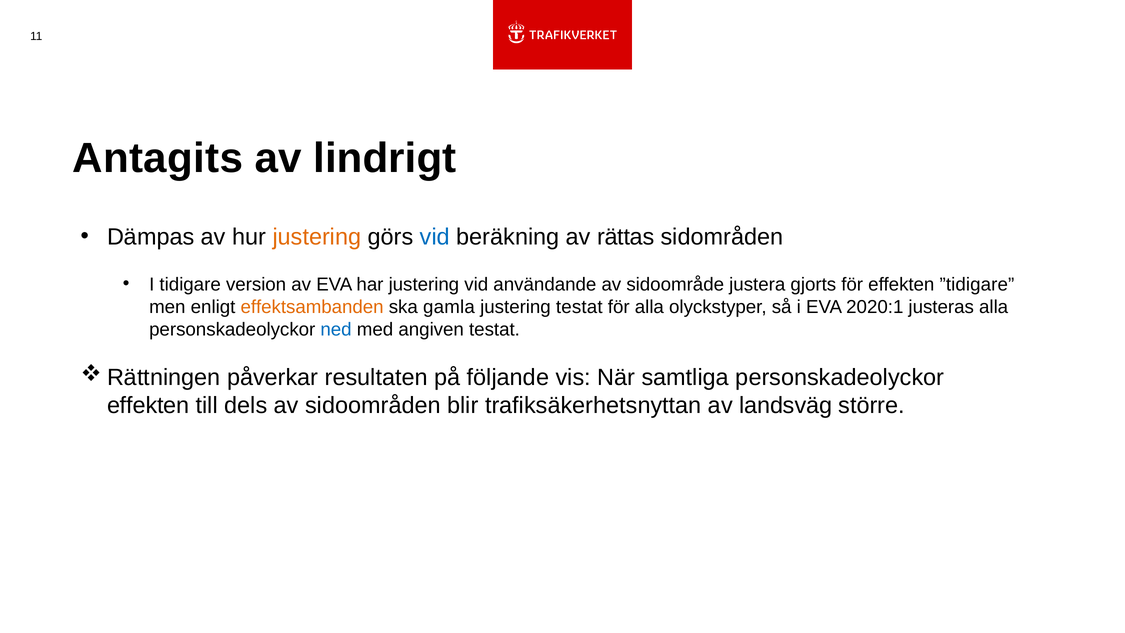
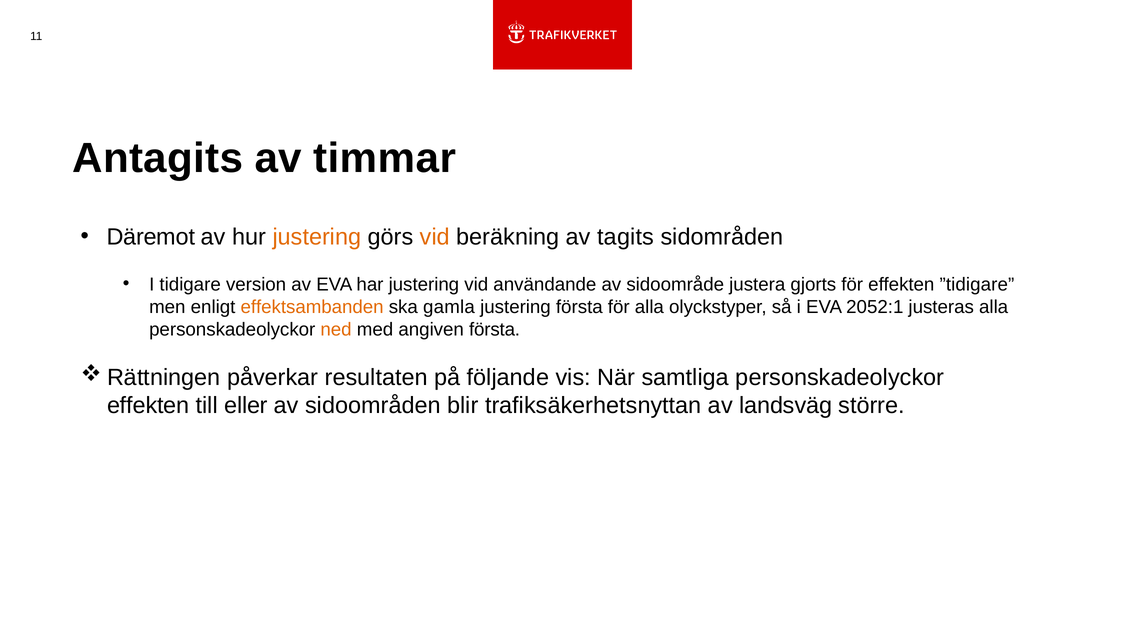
lindrigt: lindrigt -> timmar (385, 158)
Dämpas: Dämpas -> Däremot (151, 237)
vid colour: blue -> orange (435, 237)
rättas: rättas -> tagits (626, 237)
justering testat: testat -> första (579, 307)
2020:1: 2020:1 -> 2052:1 (875, 307)
ned colour: blue -> orange (336, 329)
angiven testat: testat -> första (495, 329)
dels: dels -> eller (246, 405)
